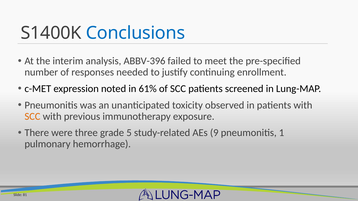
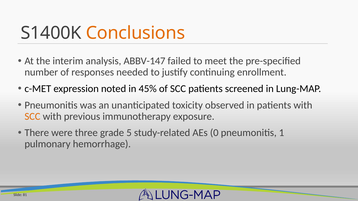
Conclusions colour: blue -> orange (135, 33)
ABBV-396: ABBV-396 -> ABBV-147 (144, 61)
61%: 61% -> 45% (148, 89)
9: 9 -> 0 (214, 133)
